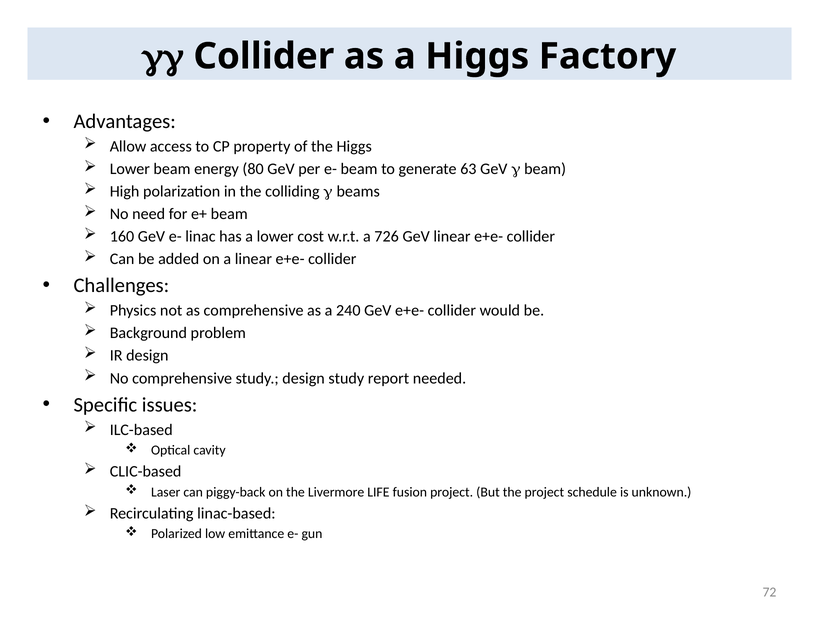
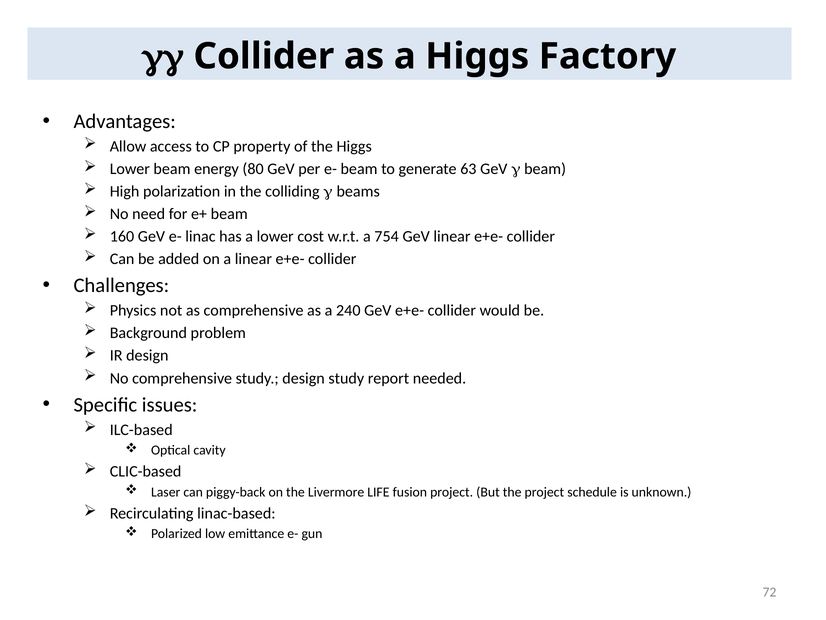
726: 726 -> 754 (387, 236)
